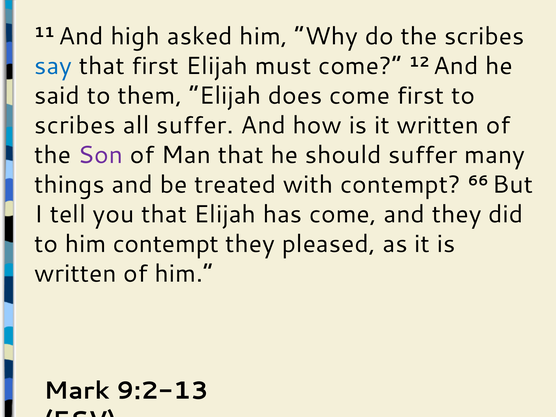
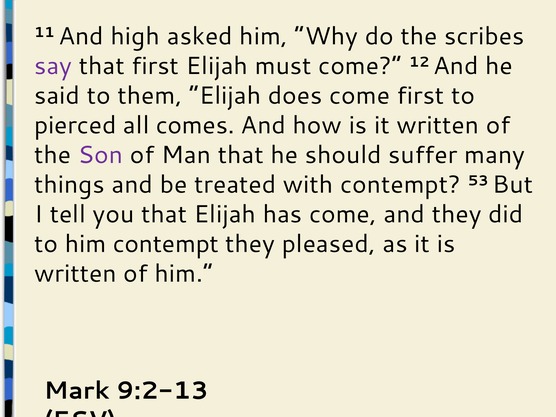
say colour: blue -> purple (53, 66)
scribes: scribes -> pierced (75, 125)
all suffer: suffer -> comes (195, 125)
66: 66 -> 53 (478, 181)
